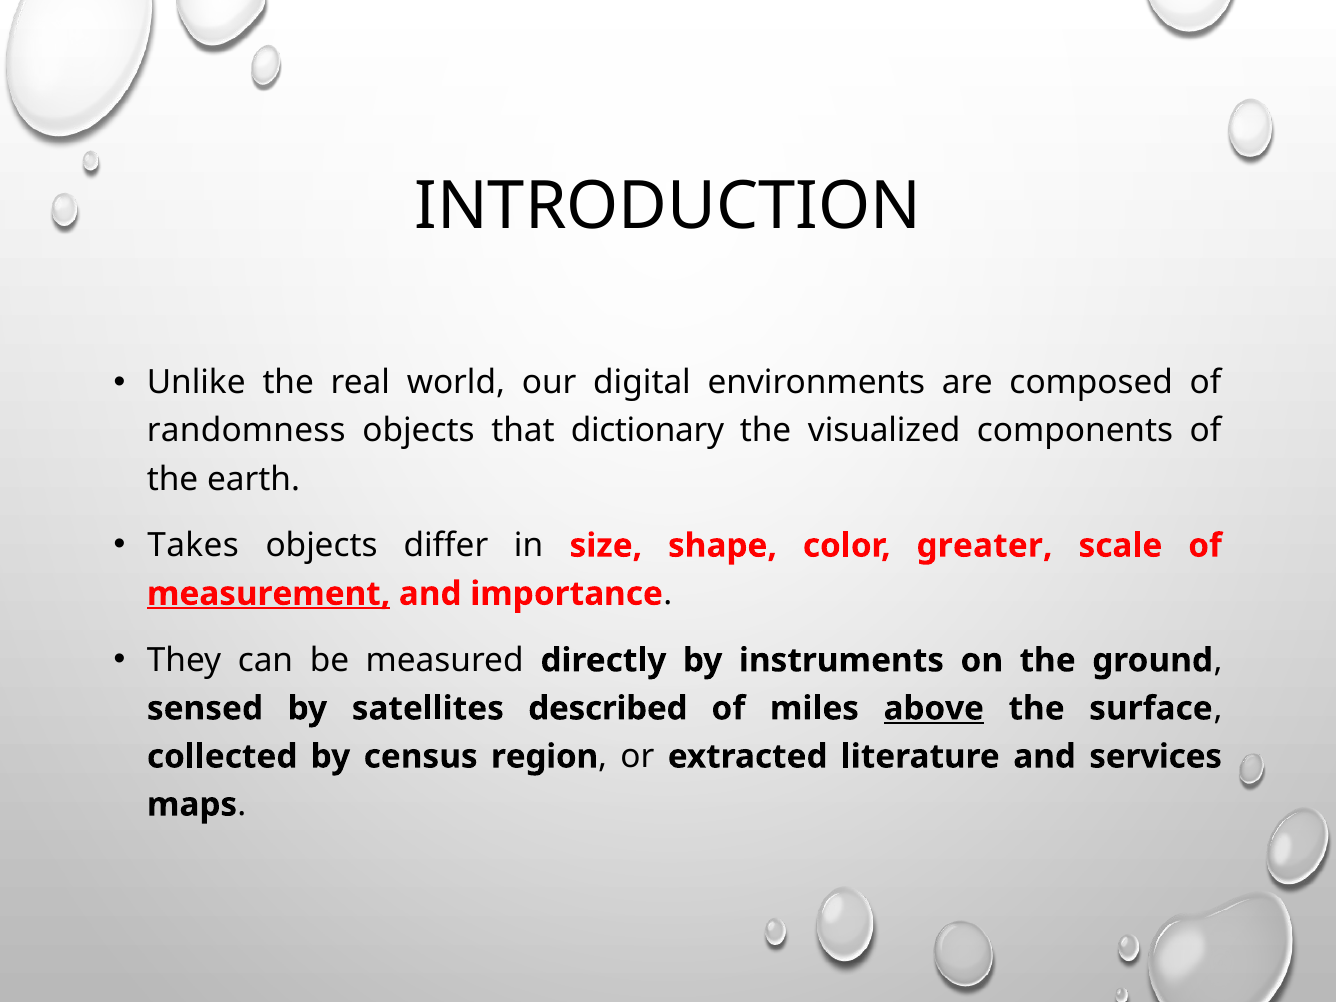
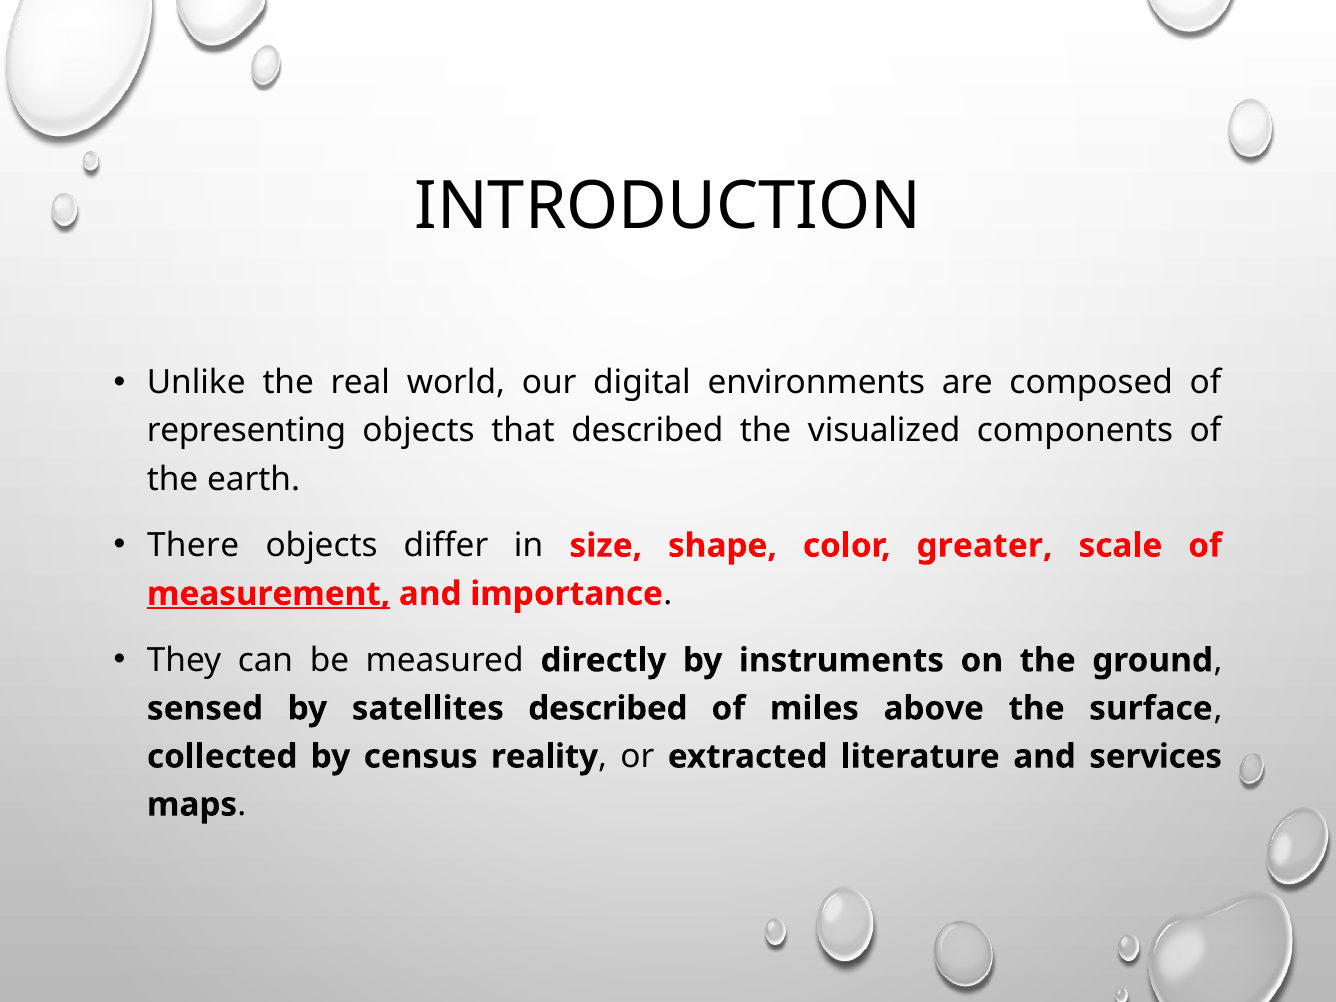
randomness: randomness -> representing (247, 431)
that dictionary: dictionary -> described (647, 431)
Takes: Takes -> There (193, 546)
above underline: present -> none (934, 708)
region: region -> reality (545, 757)
